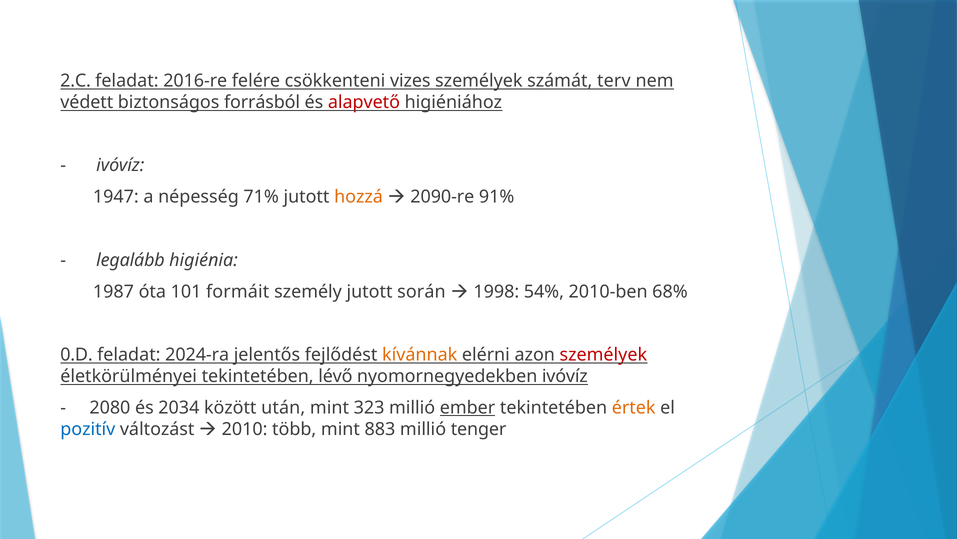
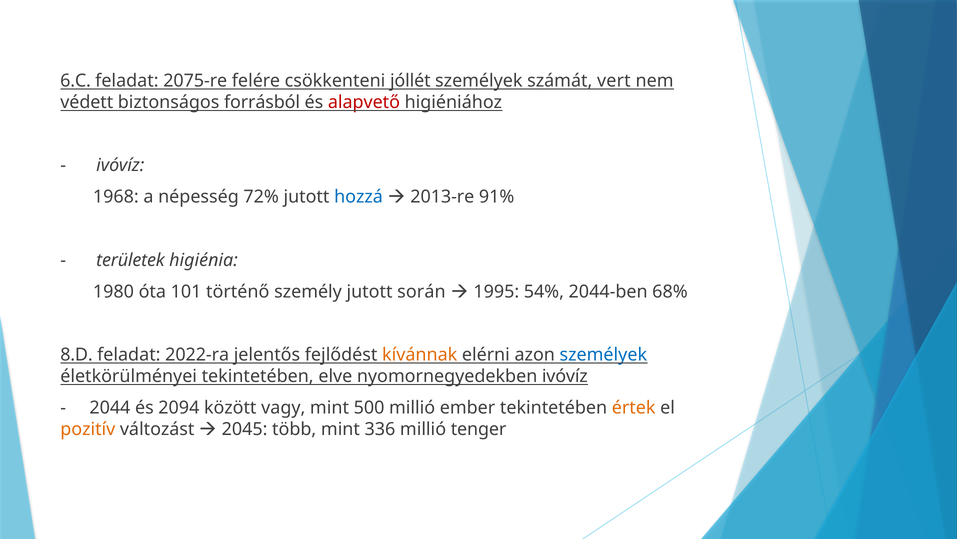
2.C: 2.C -> 6.C (76, 81)
2016-re: 2016-re -> 2075-re (195, 81)
vizes: vizes -> jóllét (410, 81)
terv: terv -> vert (614, 81)
1947: 1947 -> 1968 (116, 197)
71%: 71% -> 72% (261, 197)
hozzá colour: orange -> blue (359, 197)
2090-re: 2090-re -> 2013-re (442, 197)
legalább: legalább -> területek (130, 260)
1987: 1987 -> 1980 (113, 291)
formáit: formáit -> történő (238, 291)
1998: 1998 -> 1995 (496, 291)
2010-ben: 2010-ben -> 2044-ben (608, 291)
0.D: 0.D -> 8.D (77, 354)
2024-ra: 2024-ra -> 2022-ra (197, 354)
személyek colour: red -> blue (603, 354)
lévő: lévő -> elve (335, 376)
2080: 2080 -> 2044 (110, 407)
2034: 2034 -> 2094 (179, 407)
után: után -> vagy (283, 407)
323: 323 -> 500 (369, 407)
ember underline: present -> none (468, 407)
pozitív colour: blue -> orange (88, 429)
2010: 2010 -> 2045 (245, 429)
883: 883 -> 336 (380, 429)
